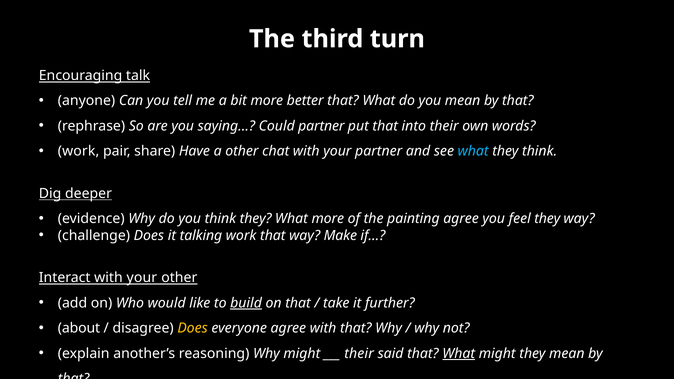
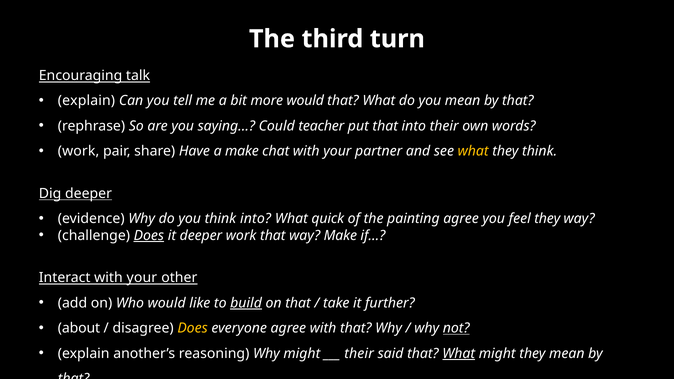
anyone: anyone -> explain (86, 101)
more better: better -> would (305, 101)
Could partner: partner -> teacher (321, 126)
a other: other -> make (242, 151)
what colour: light blue -> yellow (473, 151)
think they: they -> into (256, 219)
What more: more -> quick (328, 219)
Does underline: none -> present (149, 236)
it talking: talking -> deeper (201, 236)
not underline: none -> present (456, 328)
